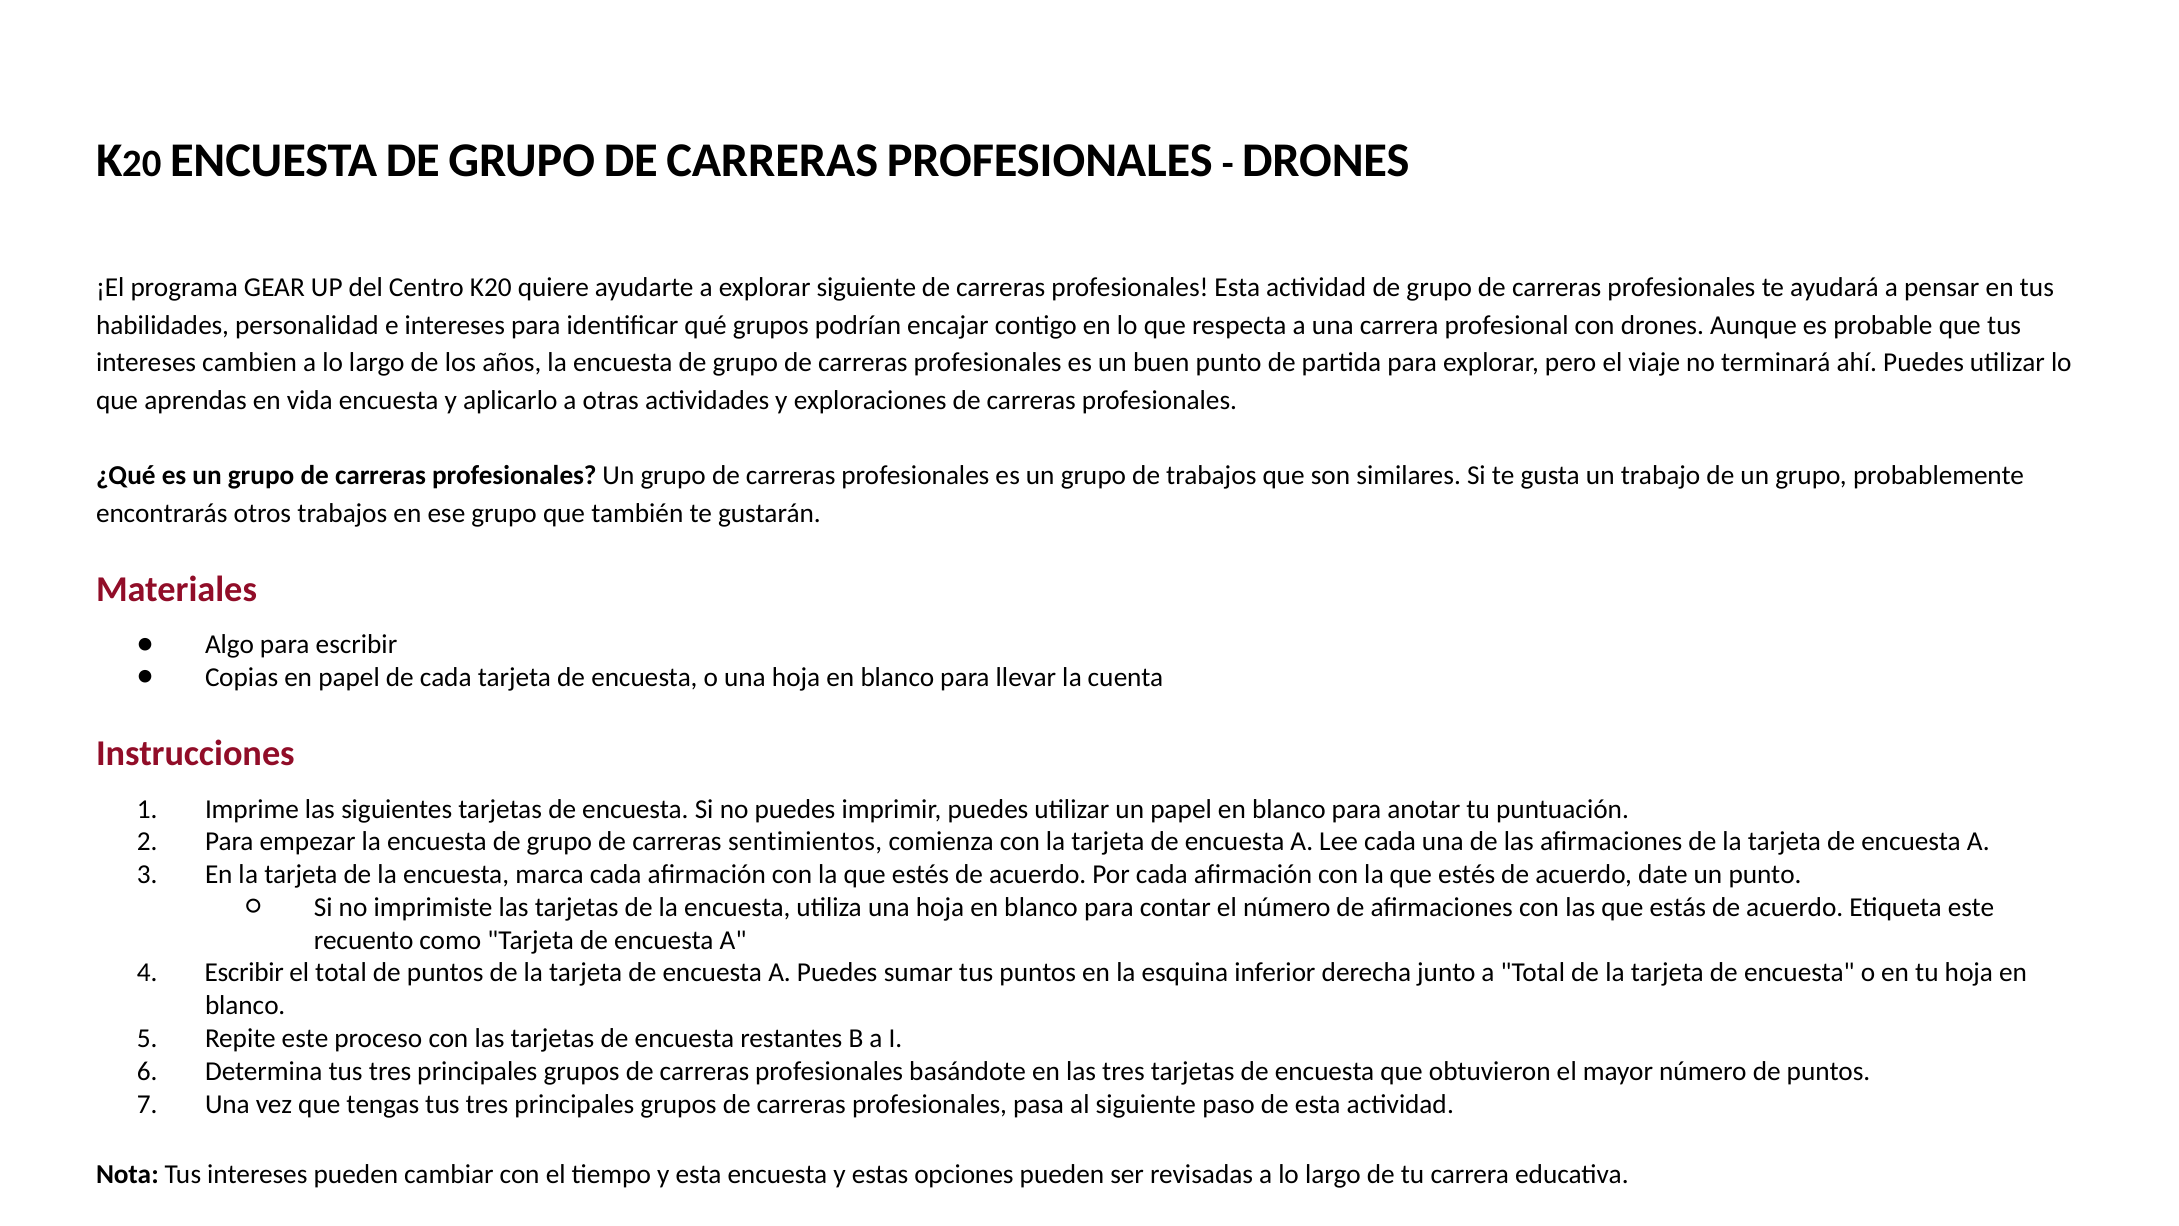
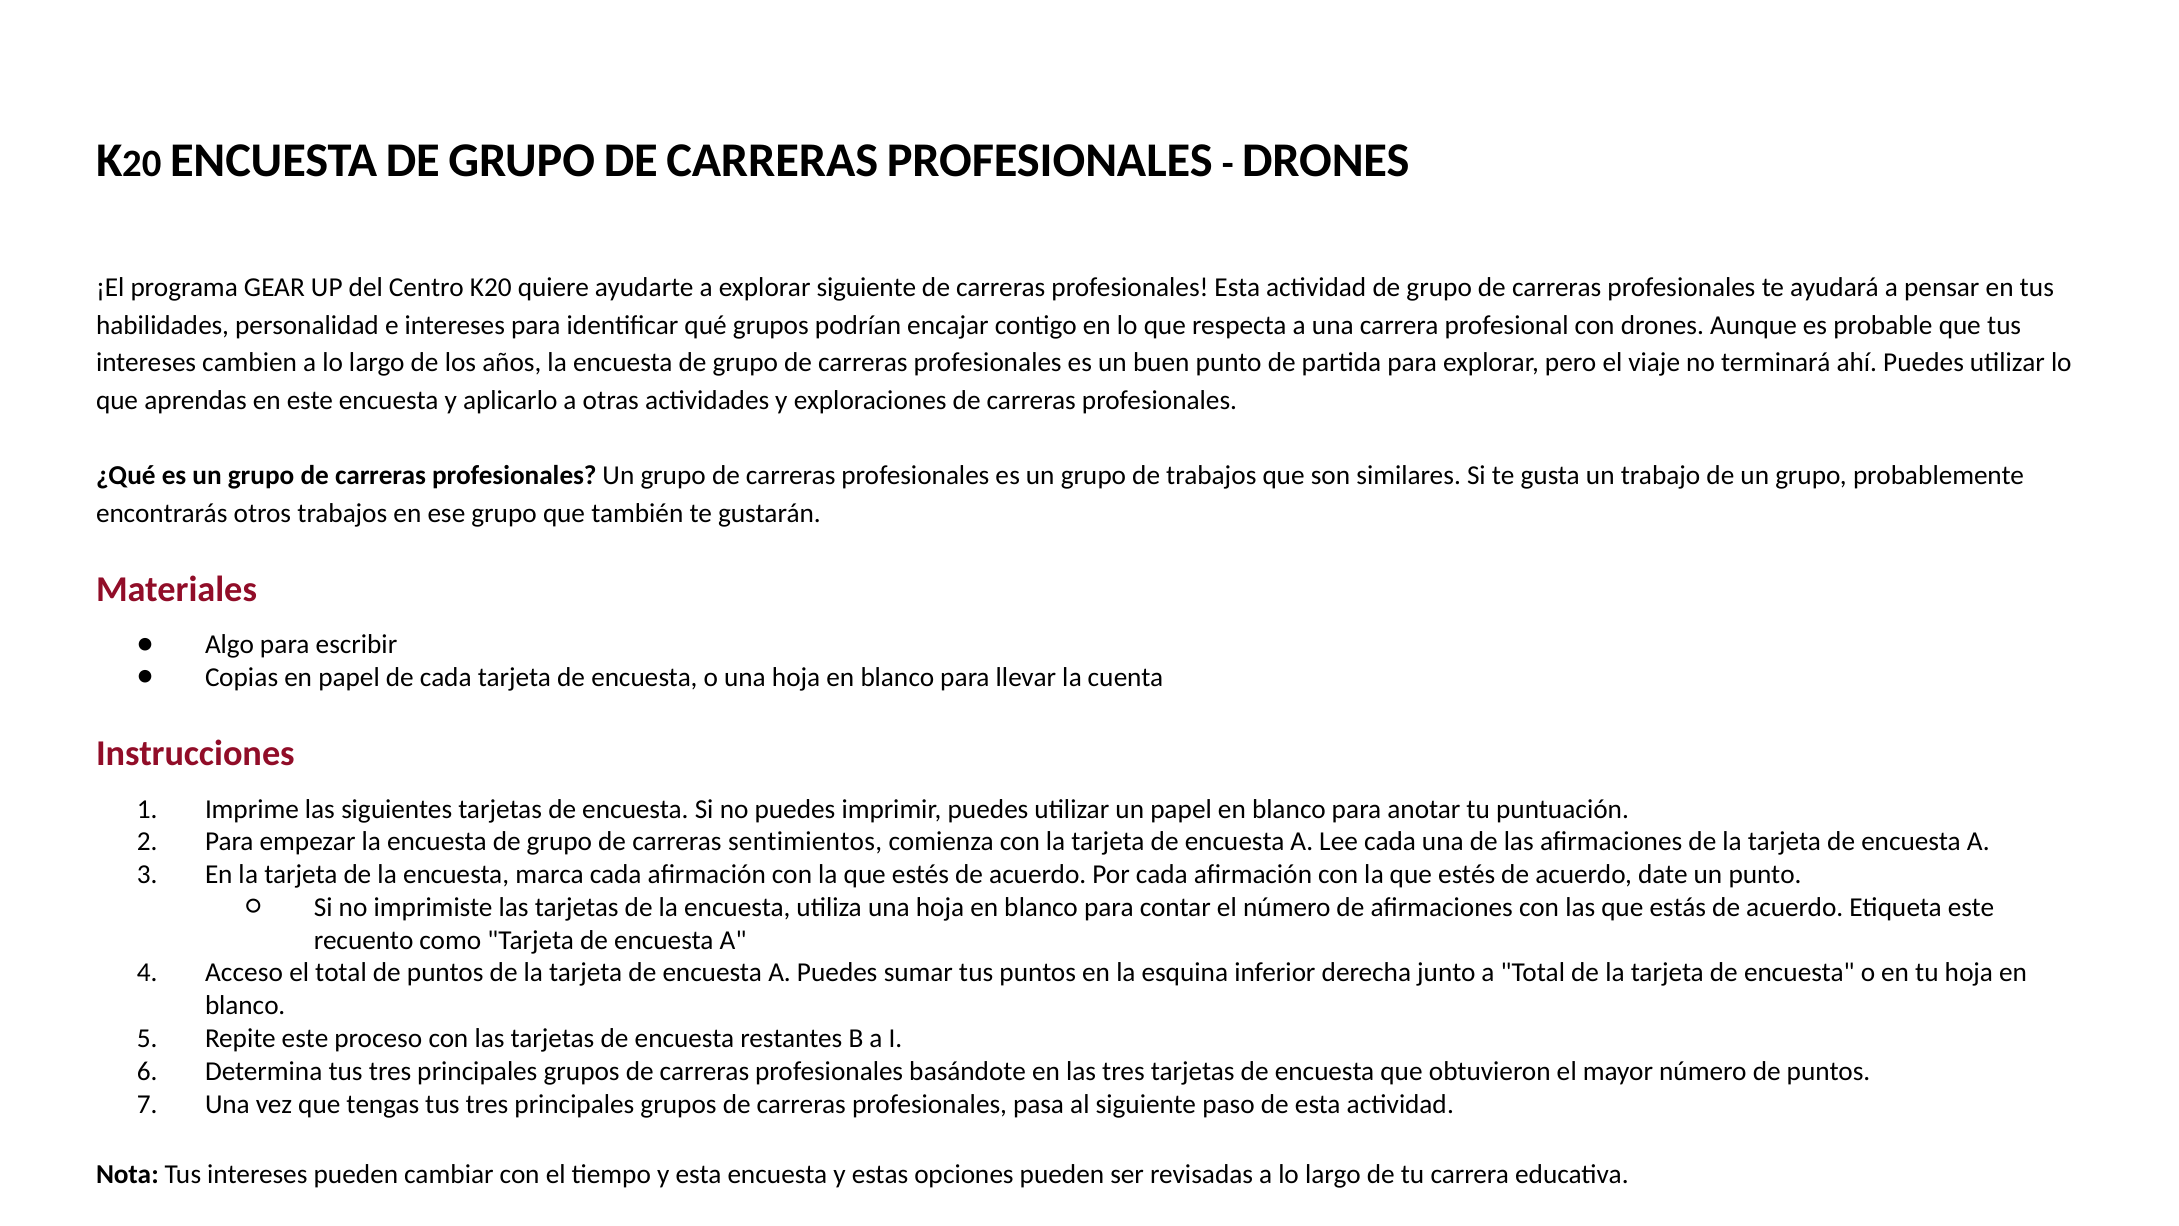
en vida: vida -> este (310, 400)
Escribir: Escribir -> Acceso (244, 973)
